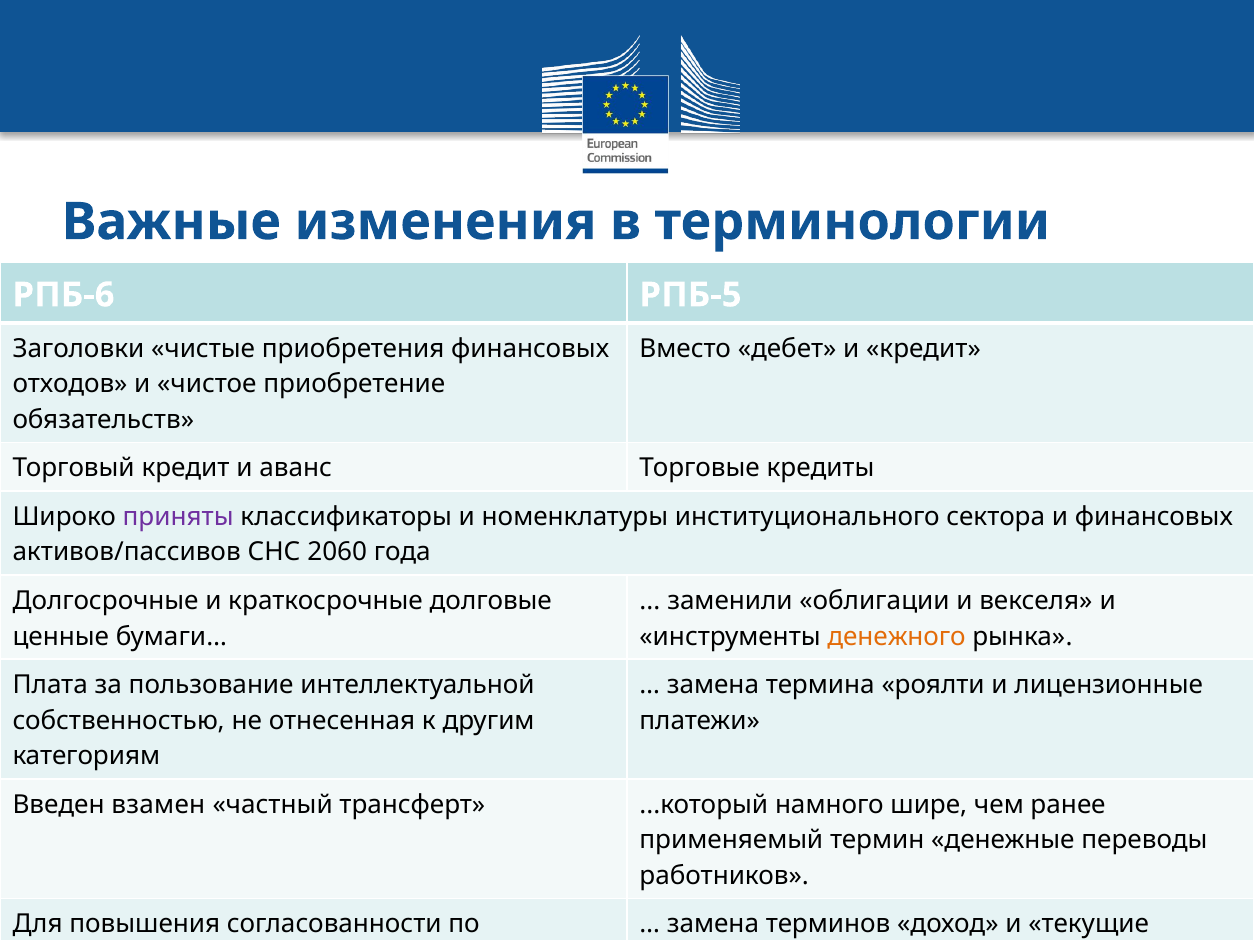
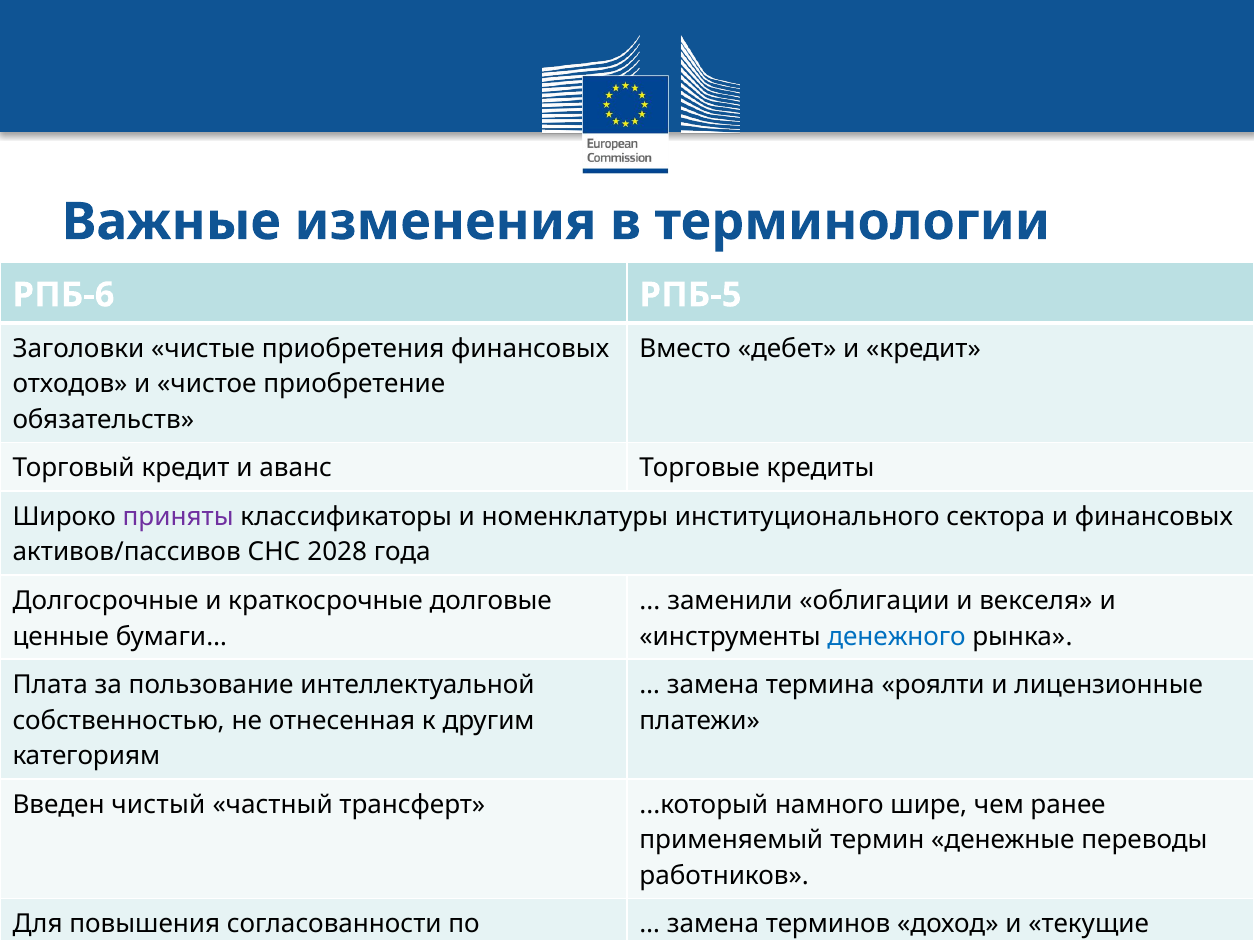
2060: 2060 -> 2028 (337, 553)
денежного colour: orange -> blue (897, 637)
взамен: взамен -> чистый (158, 805)
